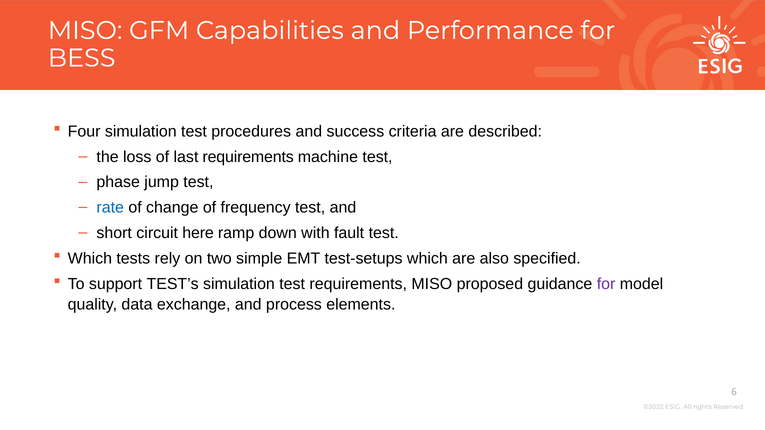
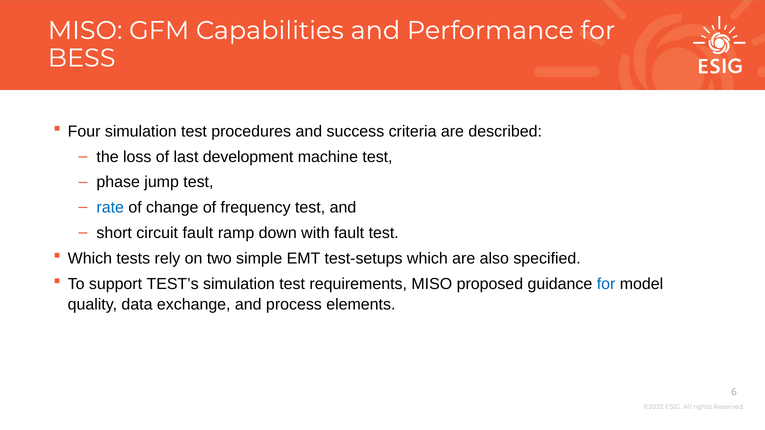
last requirements: requirements -> development (248, 157)
circuit here: here -> fault (198, 233)
for colour: purple -> blue (606, 284)
